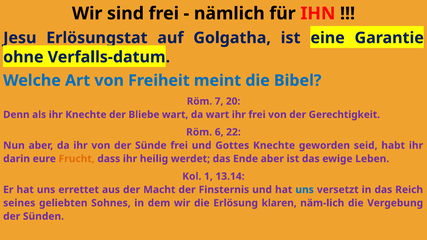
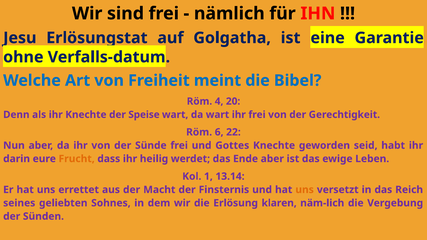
7: 7 -> 4 (219, 101)
Bliebe: Bliebe -> Speise (144, 115)
uns colour: blue -> orange (305, 190)
